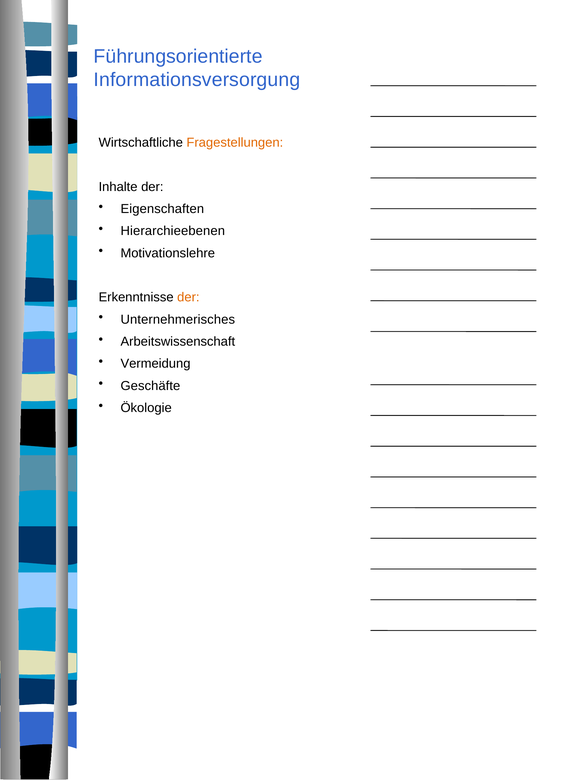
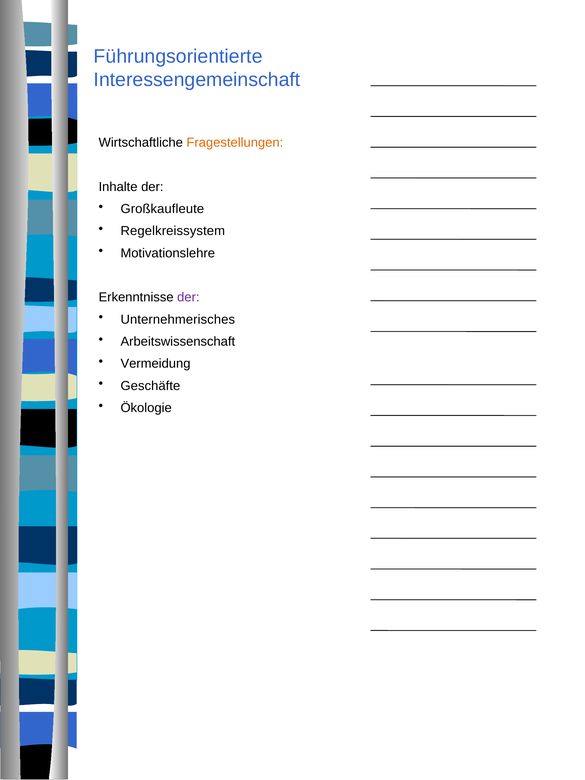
Informationsversorgung: Informationsversorgung -> Interessengemeinschaft (197, 80)
Eigenschaften: Eigenschaften -> Großkaufleute (162, 209)
Hierarchieebenen: Hierarchieebenen -> Regelkreissystem (173, 231)
der colour: orange -> purple (188, 297)
